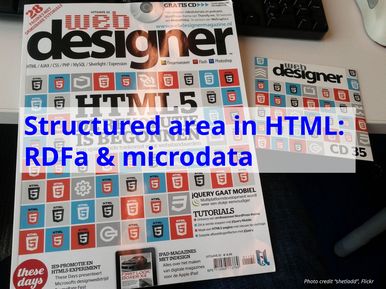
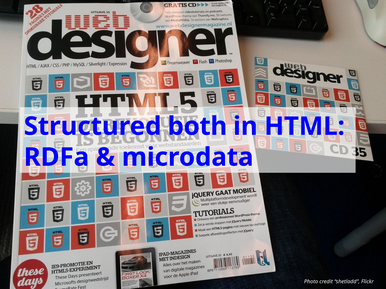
area: area -> both (197, 127)
